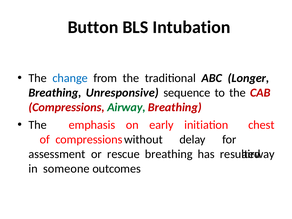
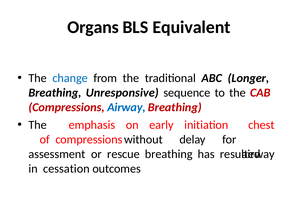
Button: Button -> Organs (93, 27)
Intubation: Intubation -> Equivalent (191, 27)
Airway colour: green -> blue (126, 107)
someone: someone -> cessation (66, 169)
